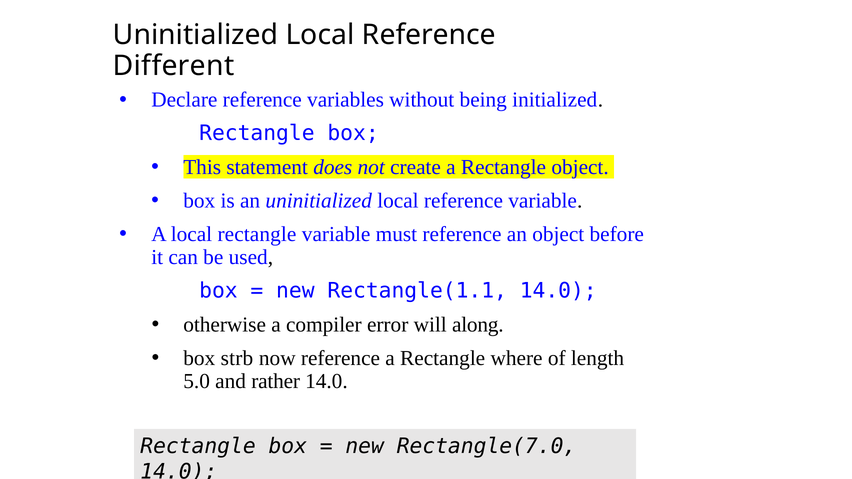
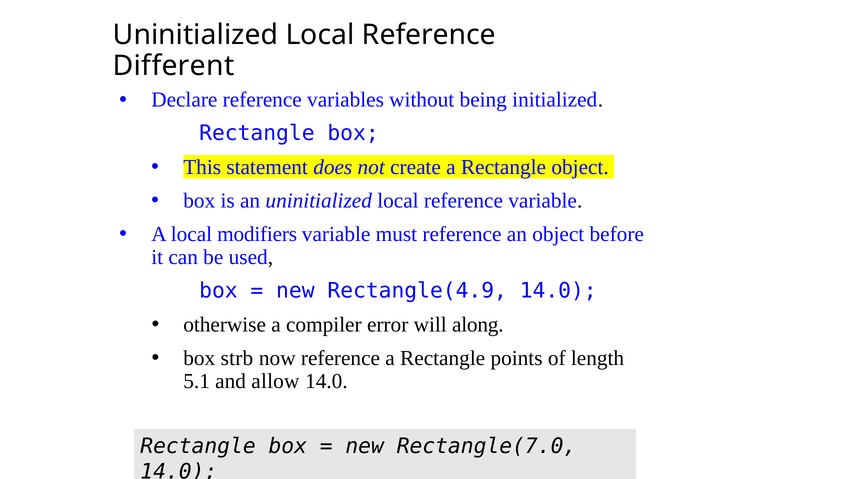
local rectangle: rectangle -> modifiers (257, 234)
Rectangle(1.1: Rectangle(1.1 -> Rectangle(4.9 (417, 291)
where: where -> points (517, 358)
5.0: 5.0 -> 5.1 (197, 381)
rather: rather -> allow (275, 381)
